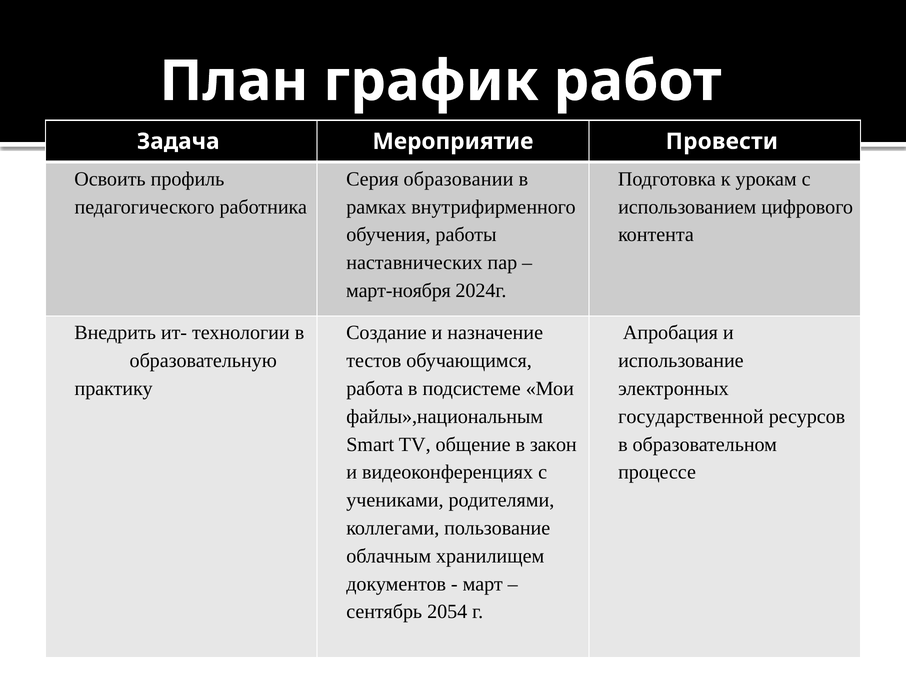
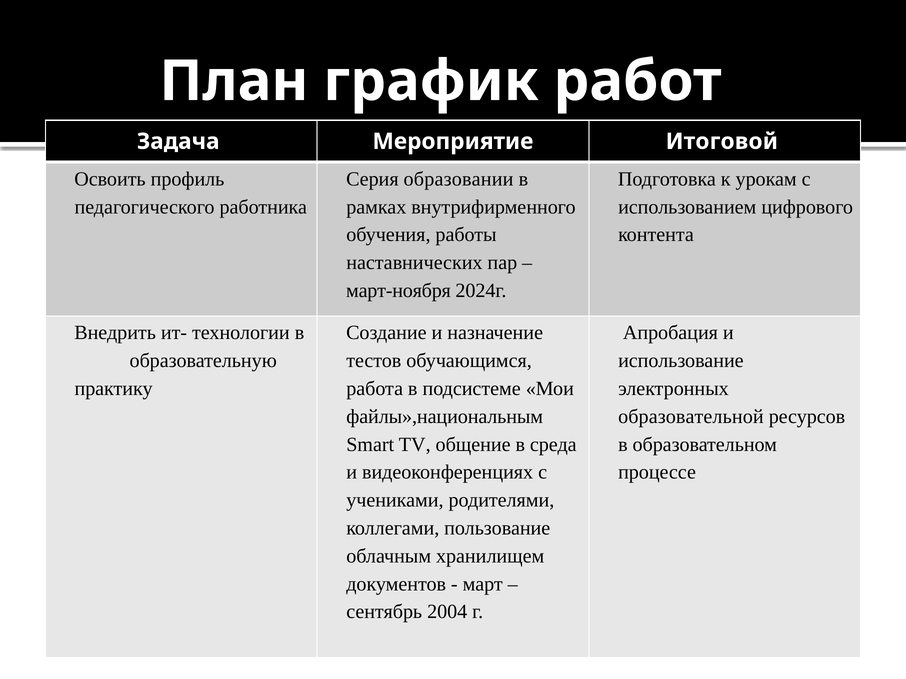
Провести: Провести -> Итоговой (722, 142)
государственной: государственной -> образовательной (691, 417)
закон: закон -> среда (553, 445)
2054: 2054 -> 2004 (447, 612)
